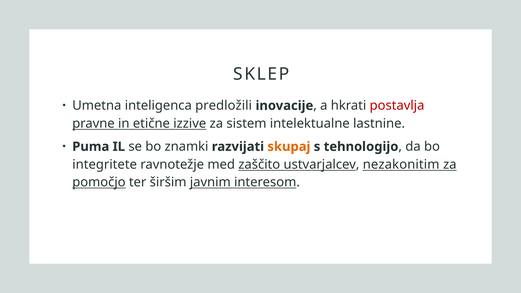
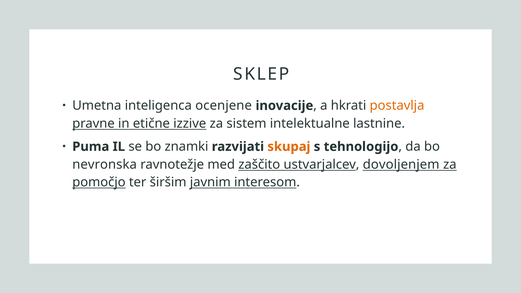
predložili: predložili -> ocenjene (224, 106)
postavlja colour: red -> orange (397, 106)
integritete: integritete -> nevronska (105, 164)
nezakonitim: nezakonitim -> dovoljenjem (401, 164)
